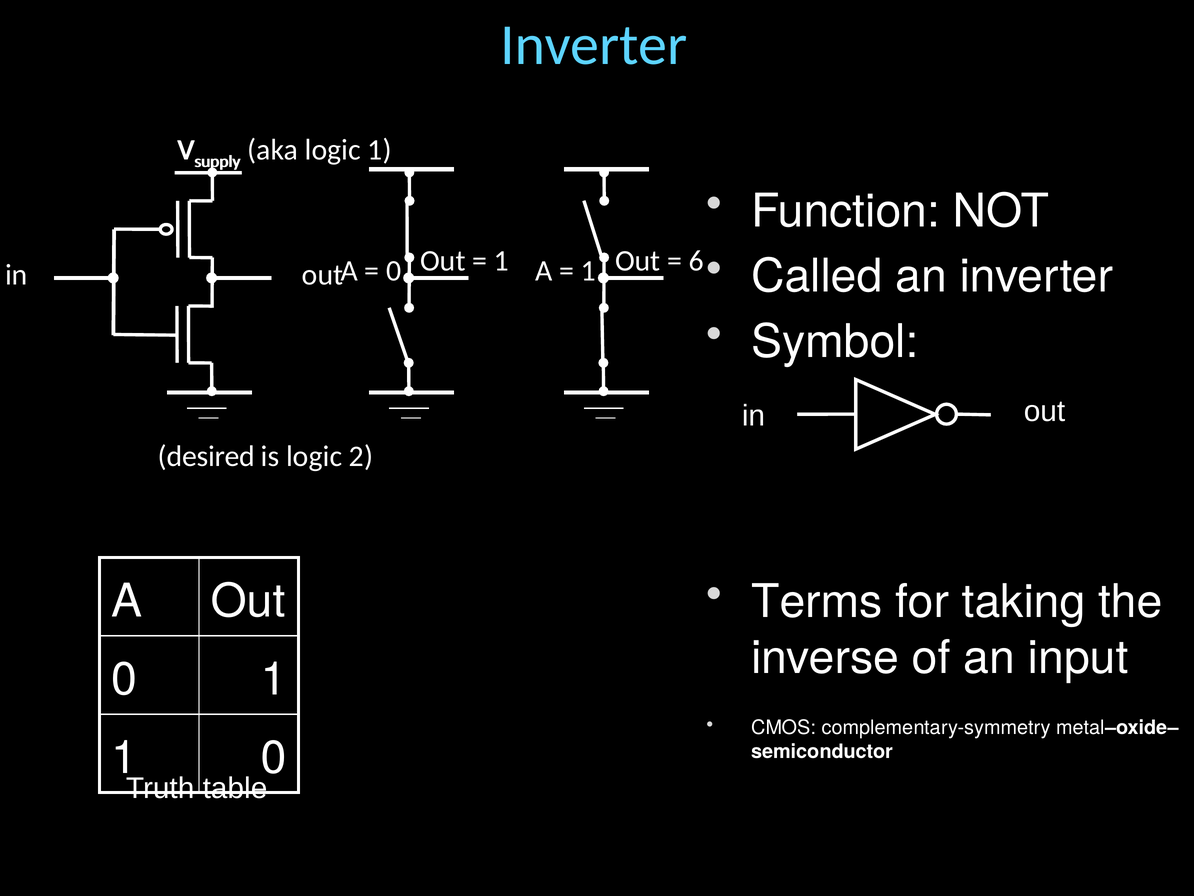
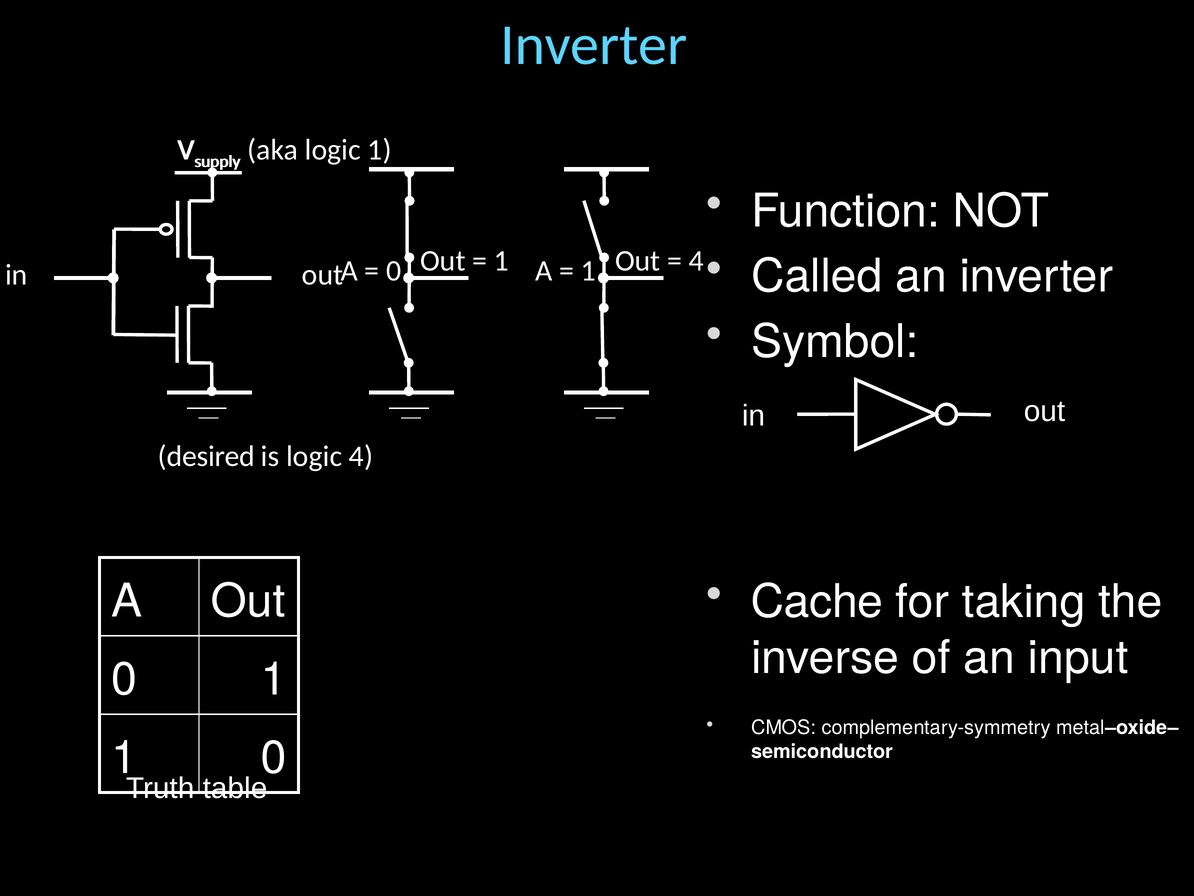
6: 6 -> 4 (696, 261)
logic 2: 2 -> 4 (361, 456)
Terms: Terms -> Cache (817, 602)
